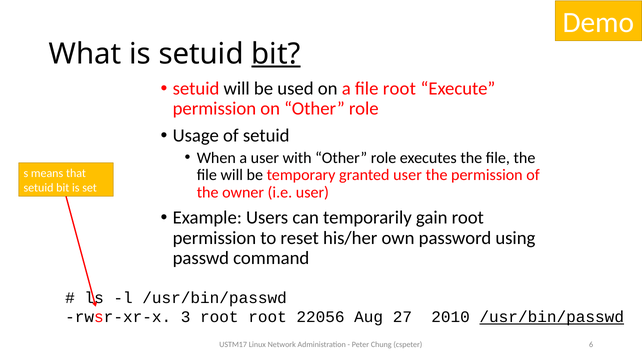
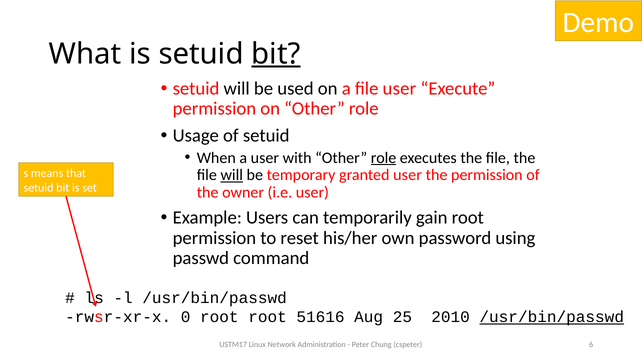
file root: root -> user (399, 89)
role underline: none -> present (384, 158)
will underline: none -> present (232, 175)
3: 3 -> 0 (186, 317)
22056: 22056 -> 51616 (321, 317)
27: 27 -> 25 (402, 317)
